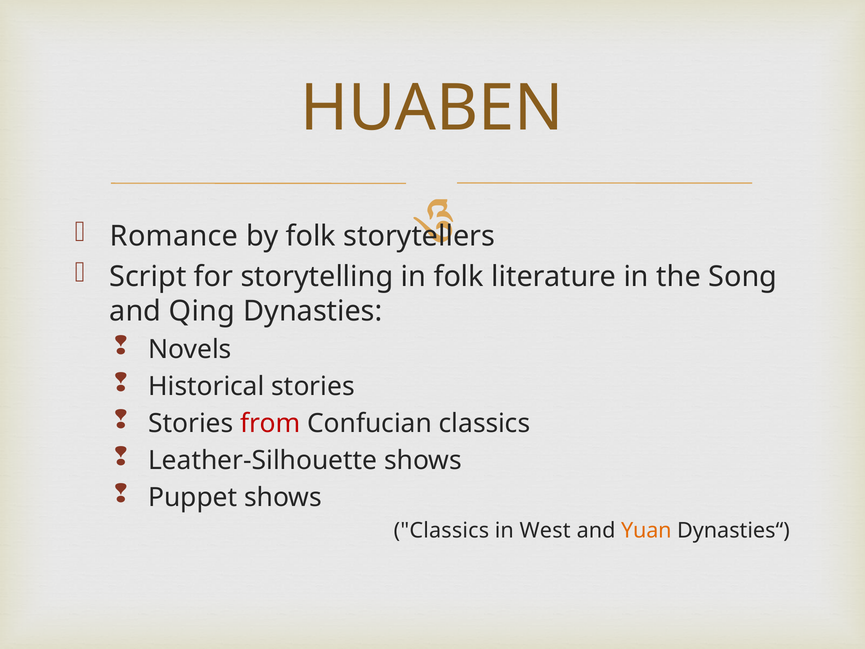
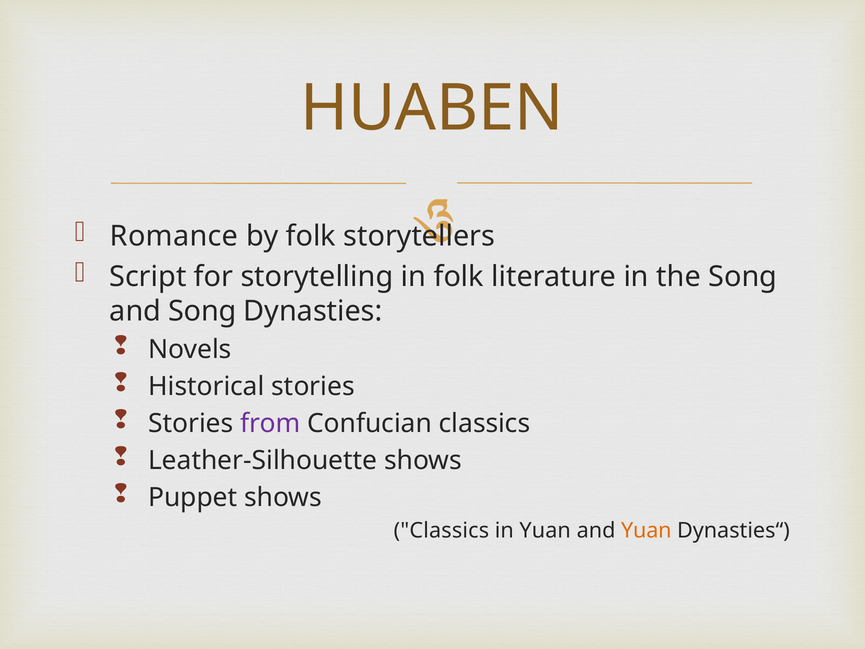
and Qing: Qing -> Song (202, 311)
from colour: red -> purple (270, 424)
in West: West -> Yuan (545, 530)
